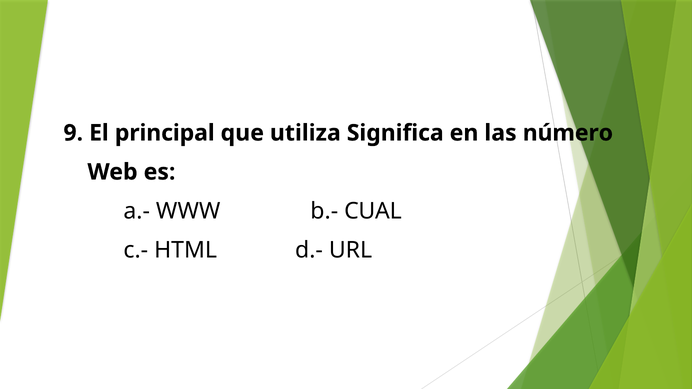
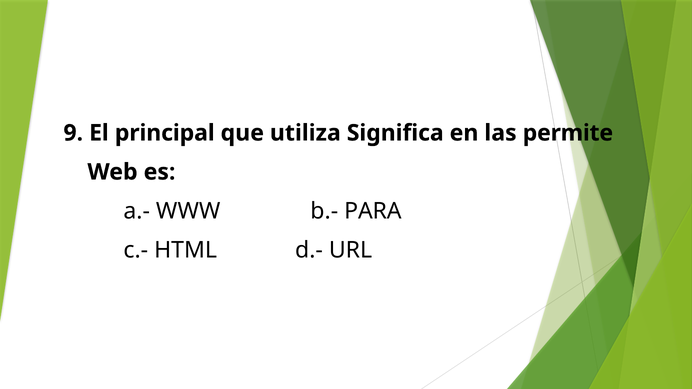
número: número -> permite (568, 133)
CUAL: CUAL -> PARA (373, 211)
